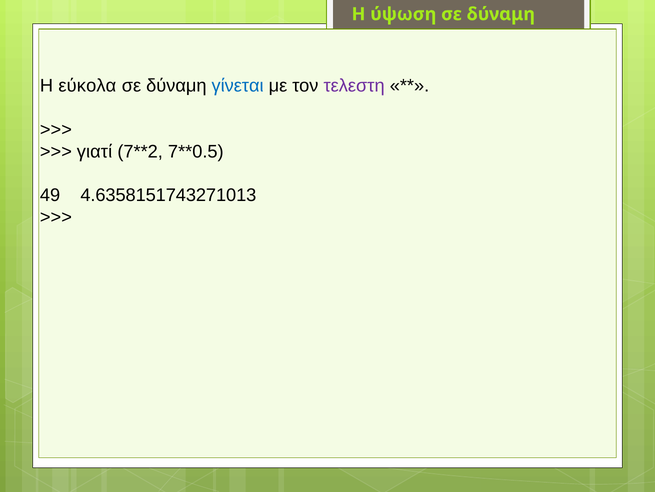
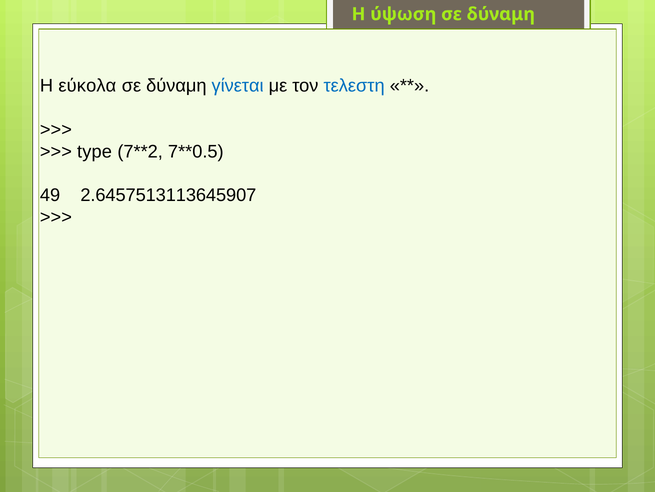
τελεστη colour: purple -> blue (354, 86)
γιατί: γιατί -> type (95, 151)
4.6358151743271013: 4.6358151743271013 -> 2.6457513113645907 (168, 195)
